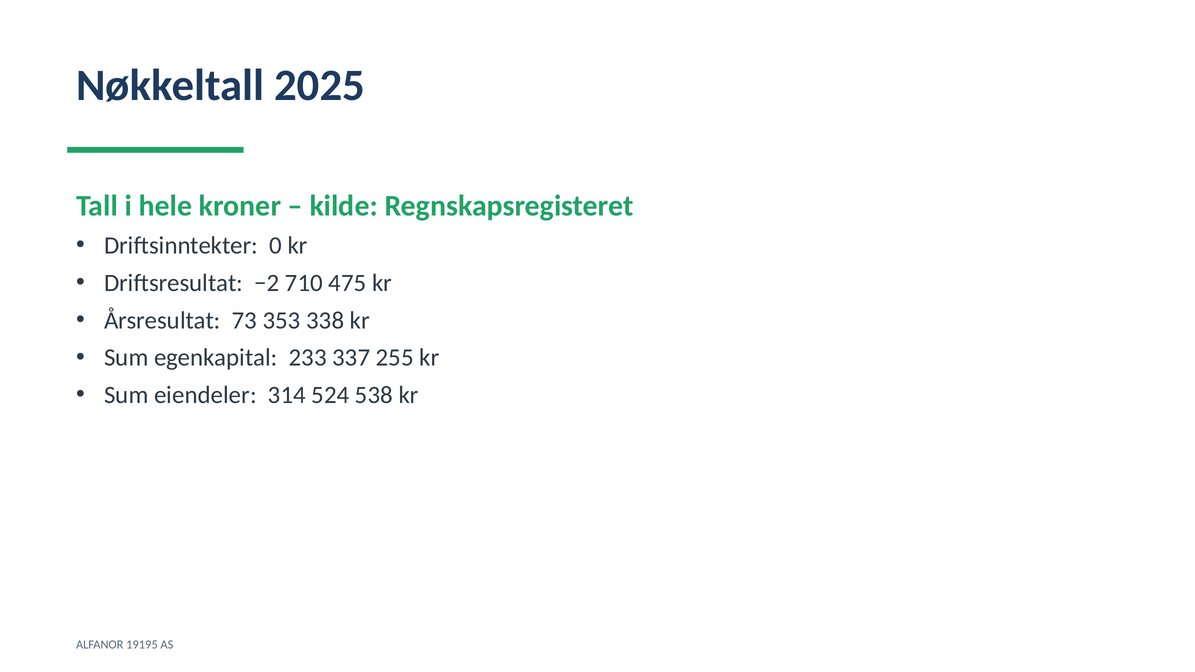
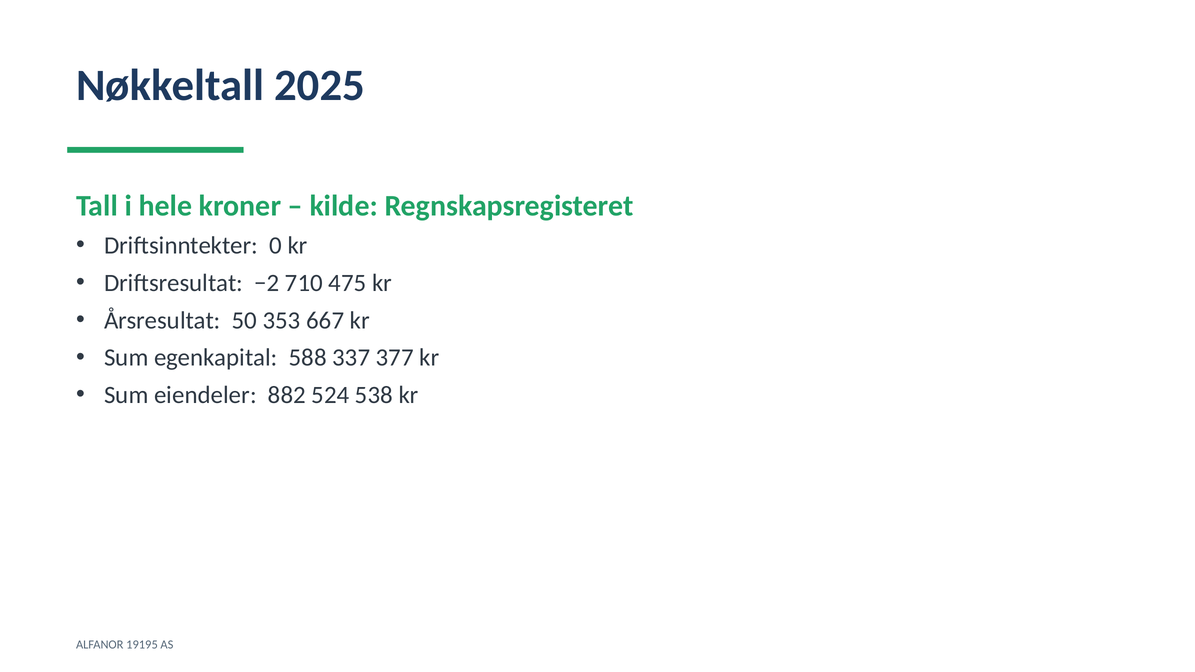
73: 73 -> 50 (244, 320)
338: 338 -> 667 (325, 320)
233: 233 -> 588 (308, 358)
255: 255 -> 377 (395, 358)
314: 314 -> 882 (287, 395)
